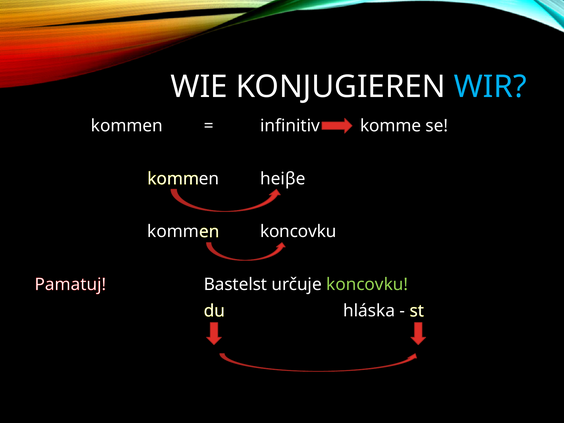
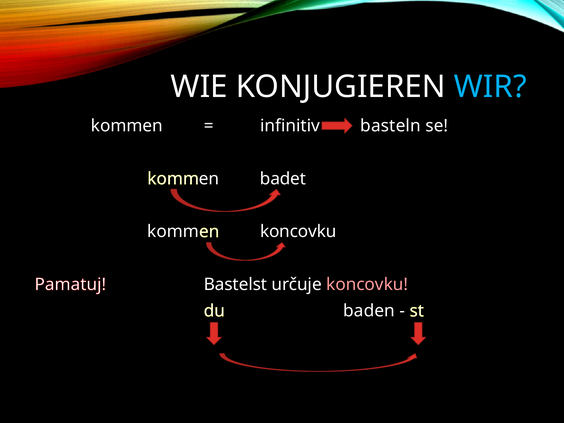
komme: komme -> basteln (391, 126)
heiβe: heiβe -> badet (283, 179)
koncovku colour: light green -> pink (367, 284)
hláska: hláska -> baden (369, 311)
